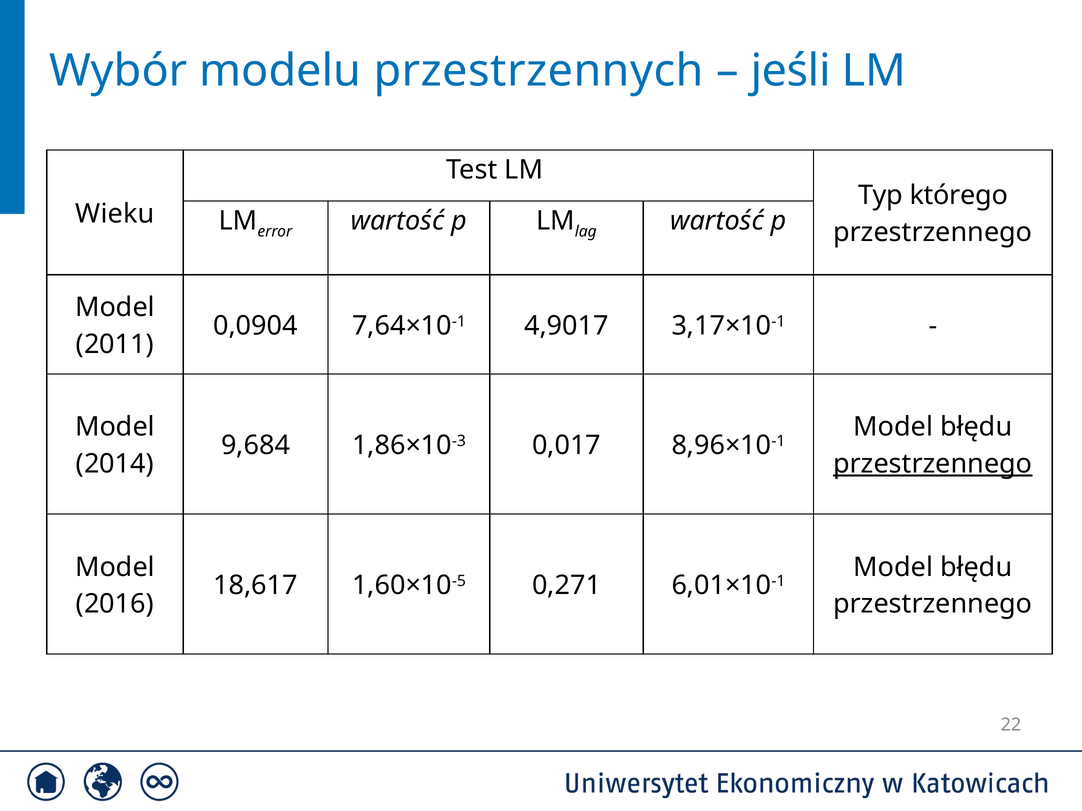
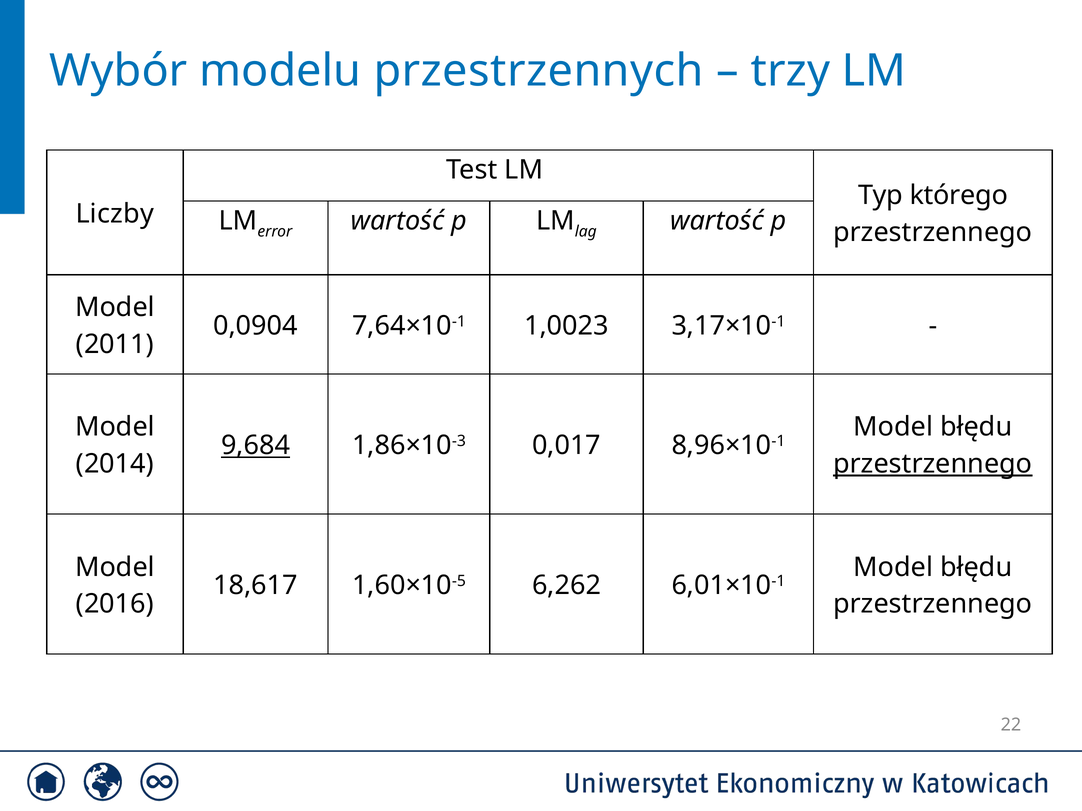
jeśli: jeśli -> trzy (790, 71)
Wieku: Wieku -> Liczby (115, 214)
4,9017: 4,9017 -> 1,0023 (566, 326)
9,684 underline: none -> present (256, 446)
0,271: 0,271 -> 6,262 (567, 586)
